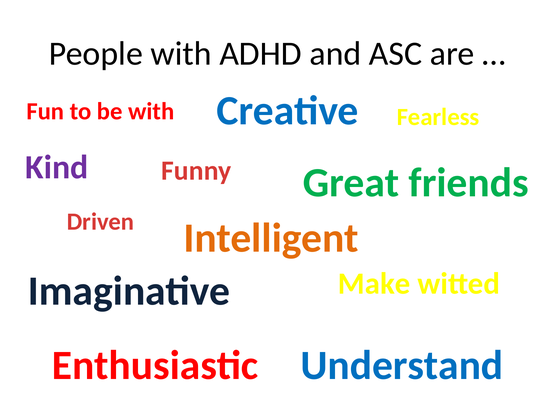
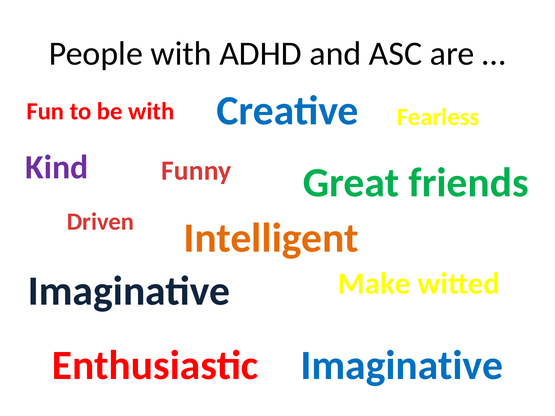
Understand: Understand -> Imaginative (402, 366)
